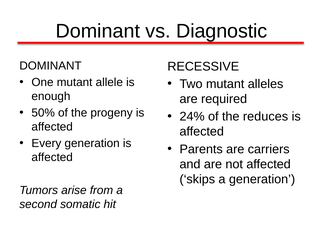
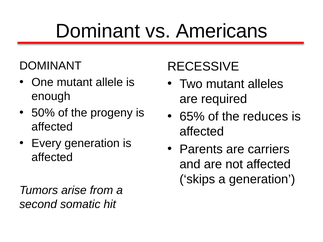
Diagnostic: Diagnostic -> Americans (222, 31)
24%: 24% -> 65% (192, 117)
